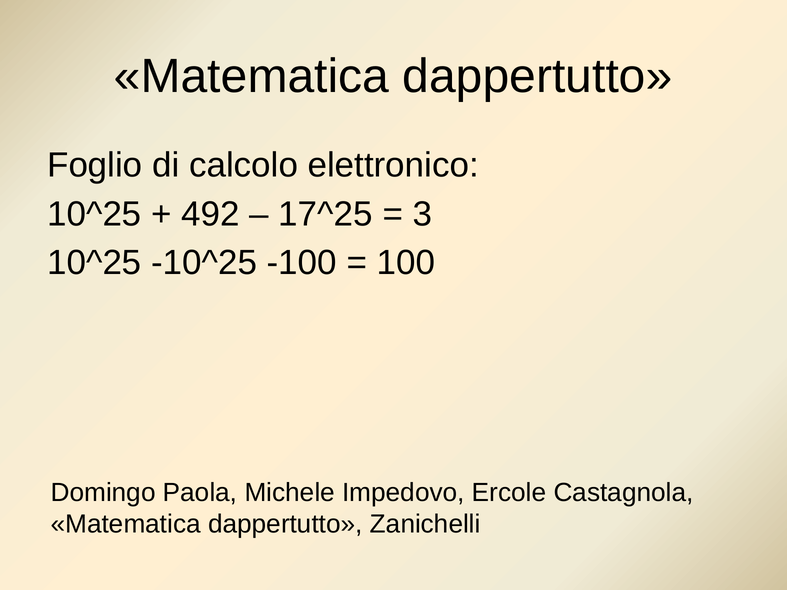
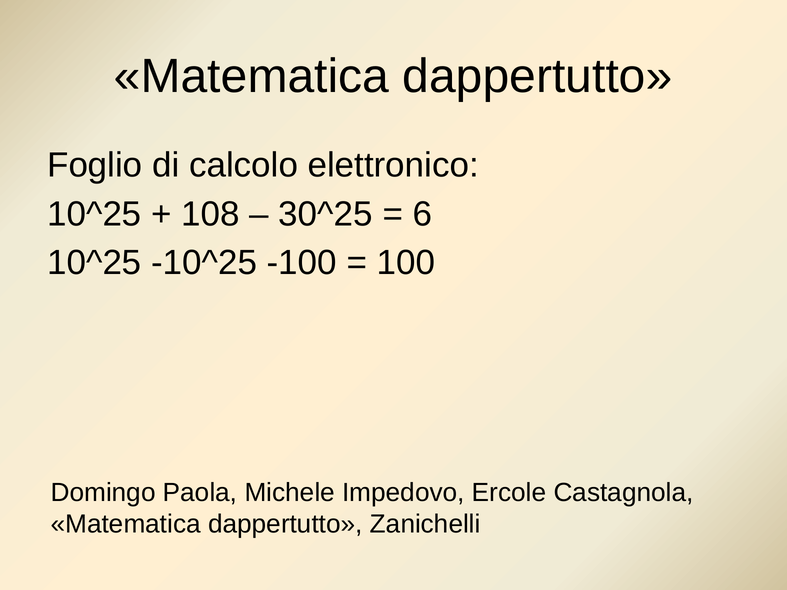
492: 492 -> 108 (210, 214)
17^25: 17^25 -> 30^25 (326, 214)
3: 3 -> 6 (422, 214)
